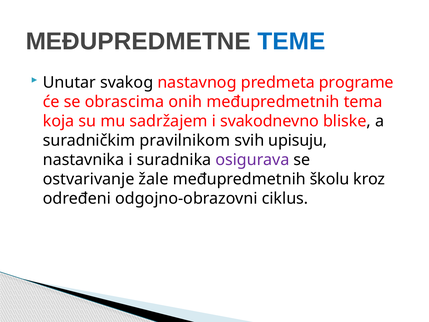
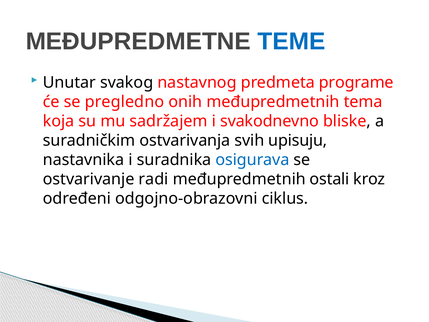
obrascima: obrascima -> pregledno (124, 102)
pravilnikom: pravilnikom -> ostvarivanja (185, 140)
osigurava colour: purple -> blue (252, 160)
žale: žale -> radi (154, 179)
školu: školu -> ostali (330, 179)
